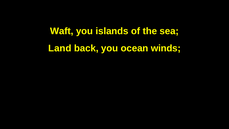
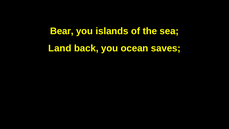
Waft: Waft -> Bear (62, 31)
winds: winds -> saves (166, 48)
